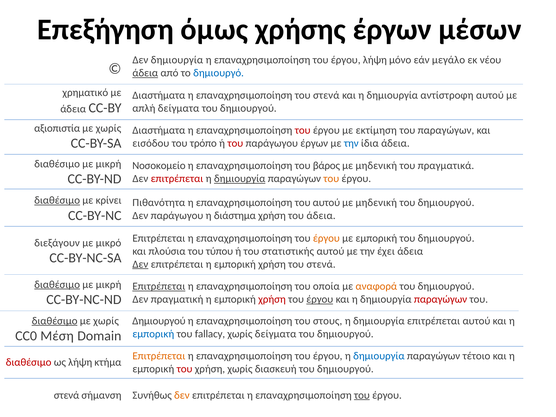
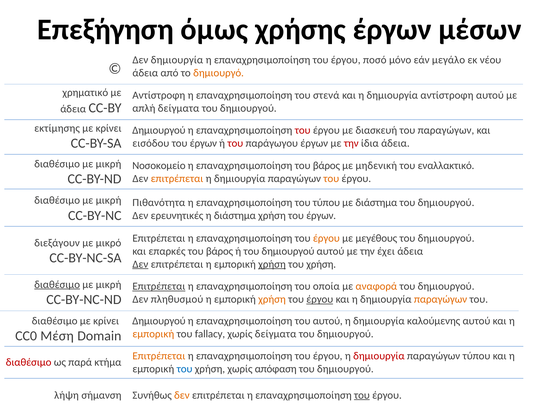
έργου λήψη: λήψη -> ποσό (375, 60)
άδεια underline: present -> none (145, 73)
δημιουργό colour: blue -> orange (219, 73)
Διαστήματα: Διαστήματα -> Αντίστροφη (159, 95)
αξιοπιστία: αξιοπιστία -> εκτίμησης (57, 128)
χωρίς: χωρίς -> κρίνει (109, 128)
Διαστήματα: Διαστήματα -> Δημιουργού (159, 130)
εκτίμηση: εκτίμηση -> διασκευή (376, 130)
τρόπο: τρόπο -> έργων (203, 143)
την colour: blue -> red (351, 143)
πραγματικά: πραγματικά -> εναλλακτικό (446, 166)
επιτρέπεται colour: red -> orange (177, 179)
δημιουργία underline: present -> none (240, 179)
διαθέσιμο underline: present -> none (57, 200)
κρίνει: κρίνει -> μικρή (109, 200)
του αυτού: αυτού -> τύπου (326, 203)
μηδενική: μηδενική -> διάστημα (376, 203)
Δεν παράγωγου: παράγωγου -> ερευνητικές (177, 216)
χρήση του άδεια: άδεια -> έργων (321, 216)
με εμπορική: εμπορική -> μεγέθους (376, 238)
πλούσια: πλούσια -> επαρκές (167, 251)
τύπου: τύπου -> βάρος (220, 251)
ή του στατιστικής: στατιστικής -> δημιουργού (288, 251)
χρήση underline: none -> present (272, 264)
στενά: στενά -> χρήση (321, 264)
πραγματική: πραγματική -> πληθυσμού (177, 299)
χρήση colour: red -> orange (272, 299)
παραγώγων colour: red -> orange (441, 299)
διαθέσιμο underline: present -> none (55, 321)
χωρίς: χωρίς -> κρίνει (106, 321)
του στους: στους -> αυτού (328, 321)
δημιουργία επιτρέπεται: επιτρέπεται -> καλούμενης (434, 321)
εμπορική colour: blue -> orange (153, 334)
δημιουργία colour: blue -> red (379, 356)
παραγώγων τέτοιο: τέτοιο -> τύπου (476, 356)
ως λήψη: λήψη -> παρά (80, 362)
του colour: red -> blue (185, 369)
διασκευή: διασκευή -> απόφαση (276, 369)
στενά: στενά -> λήψη (66, 395)
